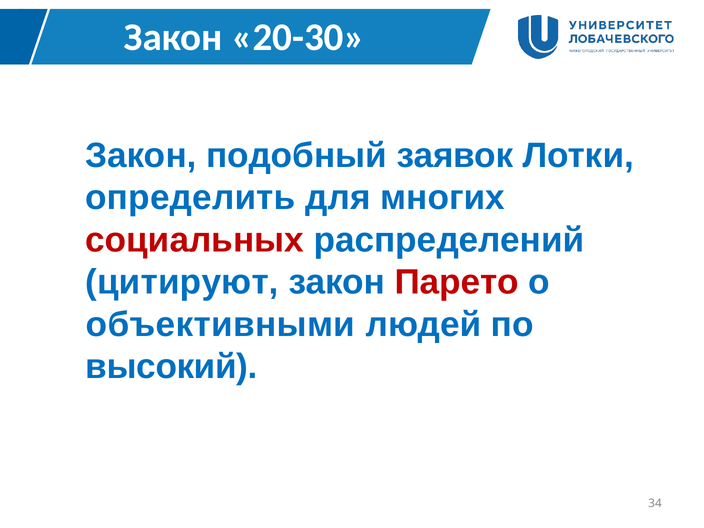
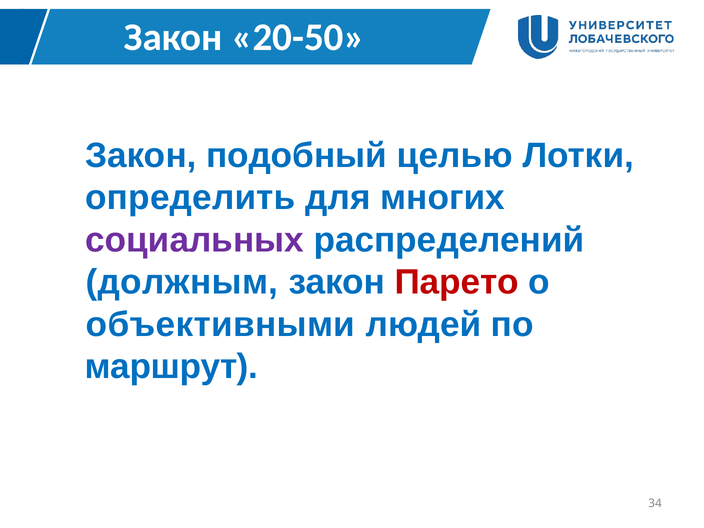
20-30: 20-30 -> 20-50 (298, 37)
заявок: заявок -> целью (455, 156)
социальных colour: red -> purple (195, 240)
цитируют: цитируют -> должным (182, 282)
высокий: высокий -> маршрут (171, 367)
